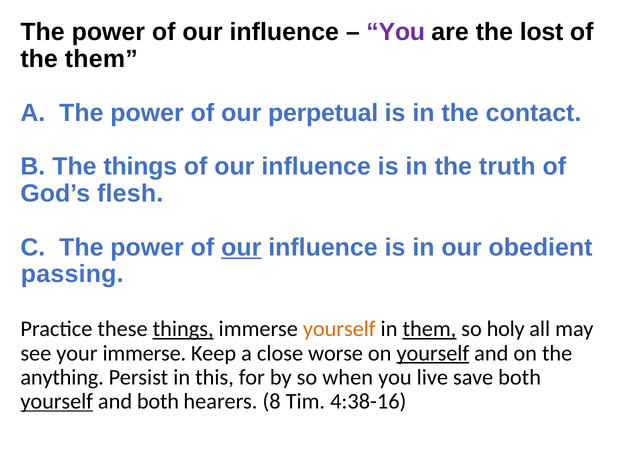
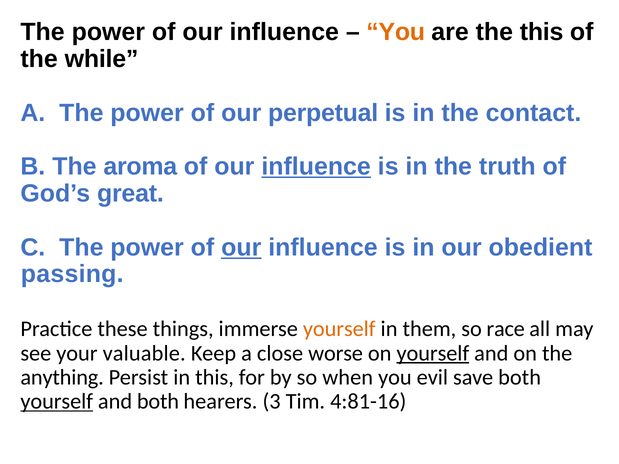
You colour: purple -> orange (396, 32)
the lost: lost -> this (542, 32)
the them: them -> while (102, 59)
The things: things -> aroma (140, 167)
influence underline: none -> present (316, 167)
flesh: flesh -> great (130, 194)
things underline: present -> none (183, 329)
them underline: present -> none (429, 329)
holy: holy -> race (506, 329)
your immerse: immerse -> valuable (144, 353)
live: live -> evil (432, 377)
8: 8 -> 3 (272, 402)
4:38-16: 4:38-16 -> 4:81-16 (368, 402)
